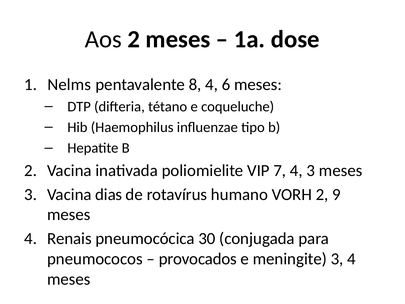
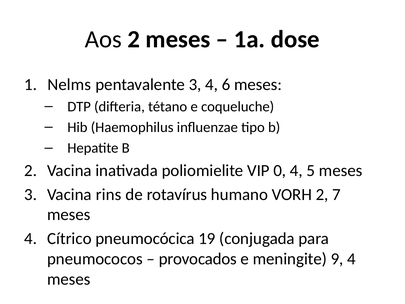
pentavalente 8: 8 -> 3 (195, 85)
7: 7 -> 0 (280, 170)
4 3: 3 -> 5 (311, 170)
dias: dias -> rins (109, 194)
9: 9 -> 7 (337, 194)
Renais: Renais -> Cítrico (69, 238)
30: 30 -> 19 (207, 238)
meningite 3: 3 -> 9 (337, 259)
